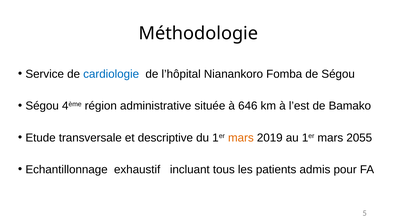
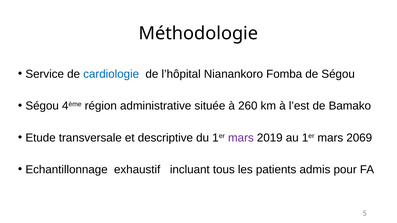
646: 646 -> 260 (248, 106)
mars colour: orange -> purple (241, 138)
2055: 2055 -> 2069 (359, 138)
